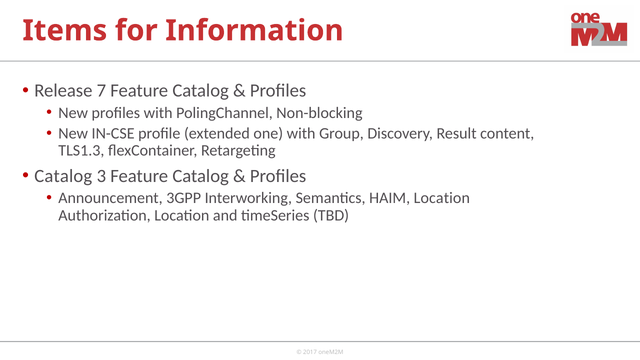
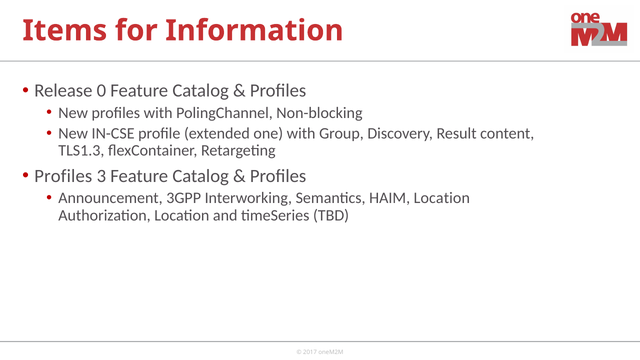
7: 7 -> 0 (101, 91)
Catalog: Catalog -> Profiles (63, 176)
